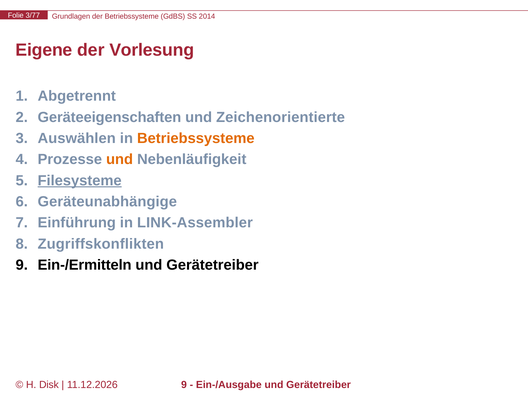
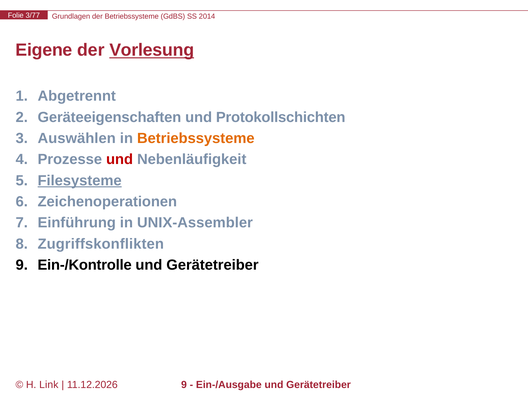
Vorlesung underline: none -> present (152, 50)
Zeichenorientierte: Zeichenorientierte -> Protokollschichten (281, 117)
und colour: orange -> red (120, 159)
Geräteunabhängige: Geräteunabhängige -> Zeichenoperationen (107, 202)
LINK-Assembler: LINK-Assembler -> UNIX-Assembler (195, 223)
Ein-/Ermitteln: Ein-/Ermitteln -> Ein-/Kontrolle (85, 265)
Disk: Disk -> Link (49, 385)
